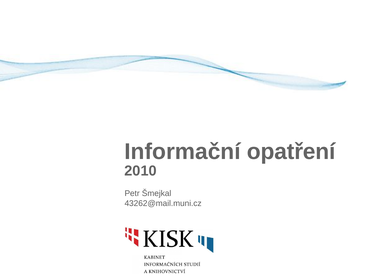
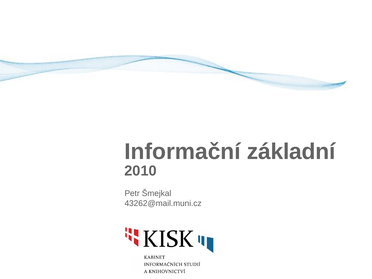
opatření: opatření -> základní (291, 152)
